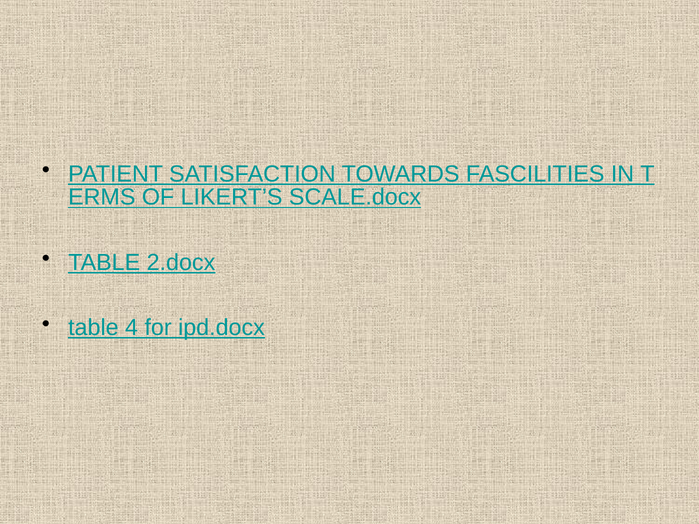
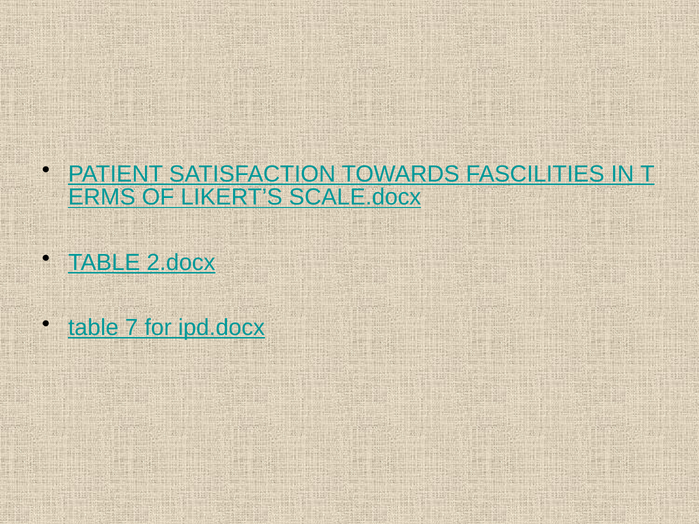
4: 4 -> 7 (132, 328)
